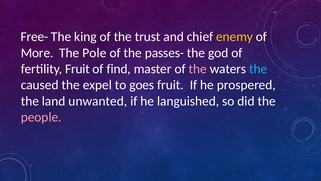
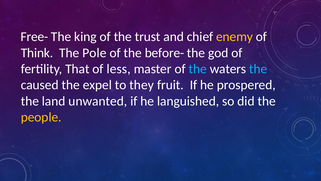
More: More -> Think (37, 53)
passes-: passes- -> before- (164, 53)
fertility Fruit: Fruit -> That (77, 69)
find: find -> less (119, 69)
the colour: pink -> light blue (198, 69)
goes: goes -> they (142, 85)
people colour: pink -> yellow (41, 117)
